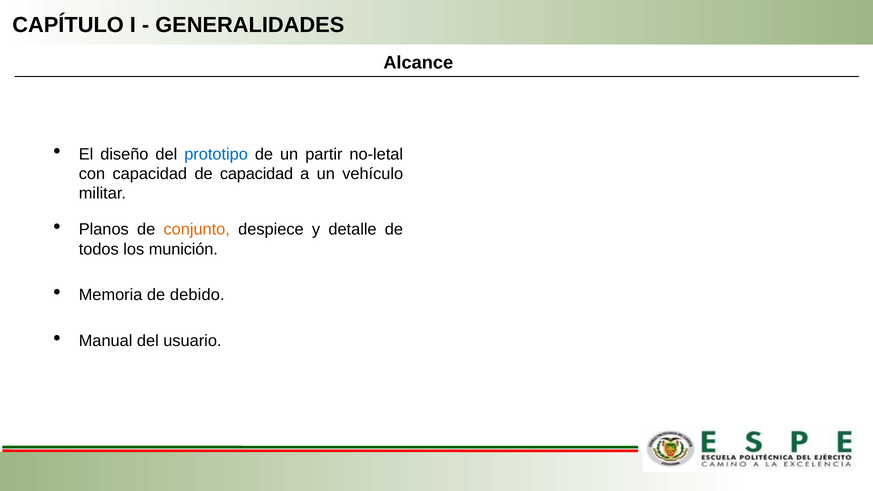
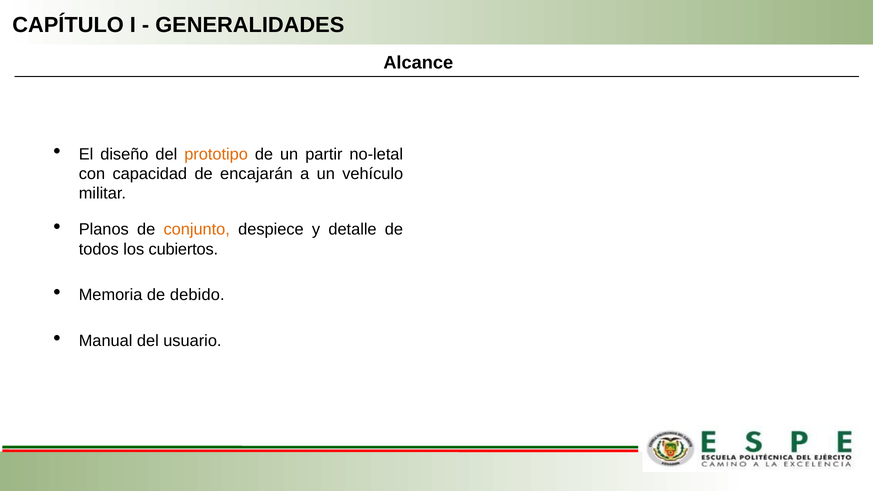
prototipo colour: blue -> orange (216, 154)
de capacidad: capacidad -> encajarán (256, 174)
munición: munición -> cubiertos (183, 249)
